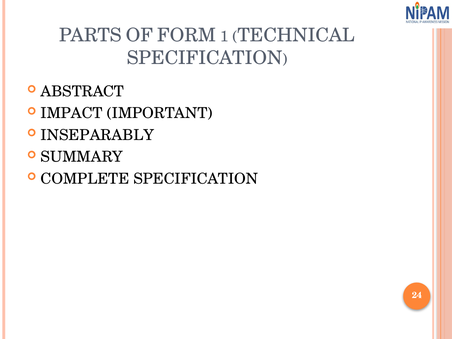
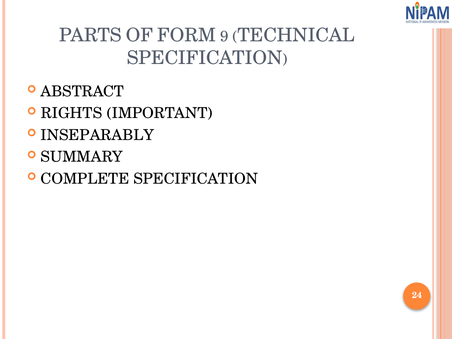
1: 1 -> 9 (224, 36)
IMPACT: IMPACT -> RIGHTS (72, 113)
